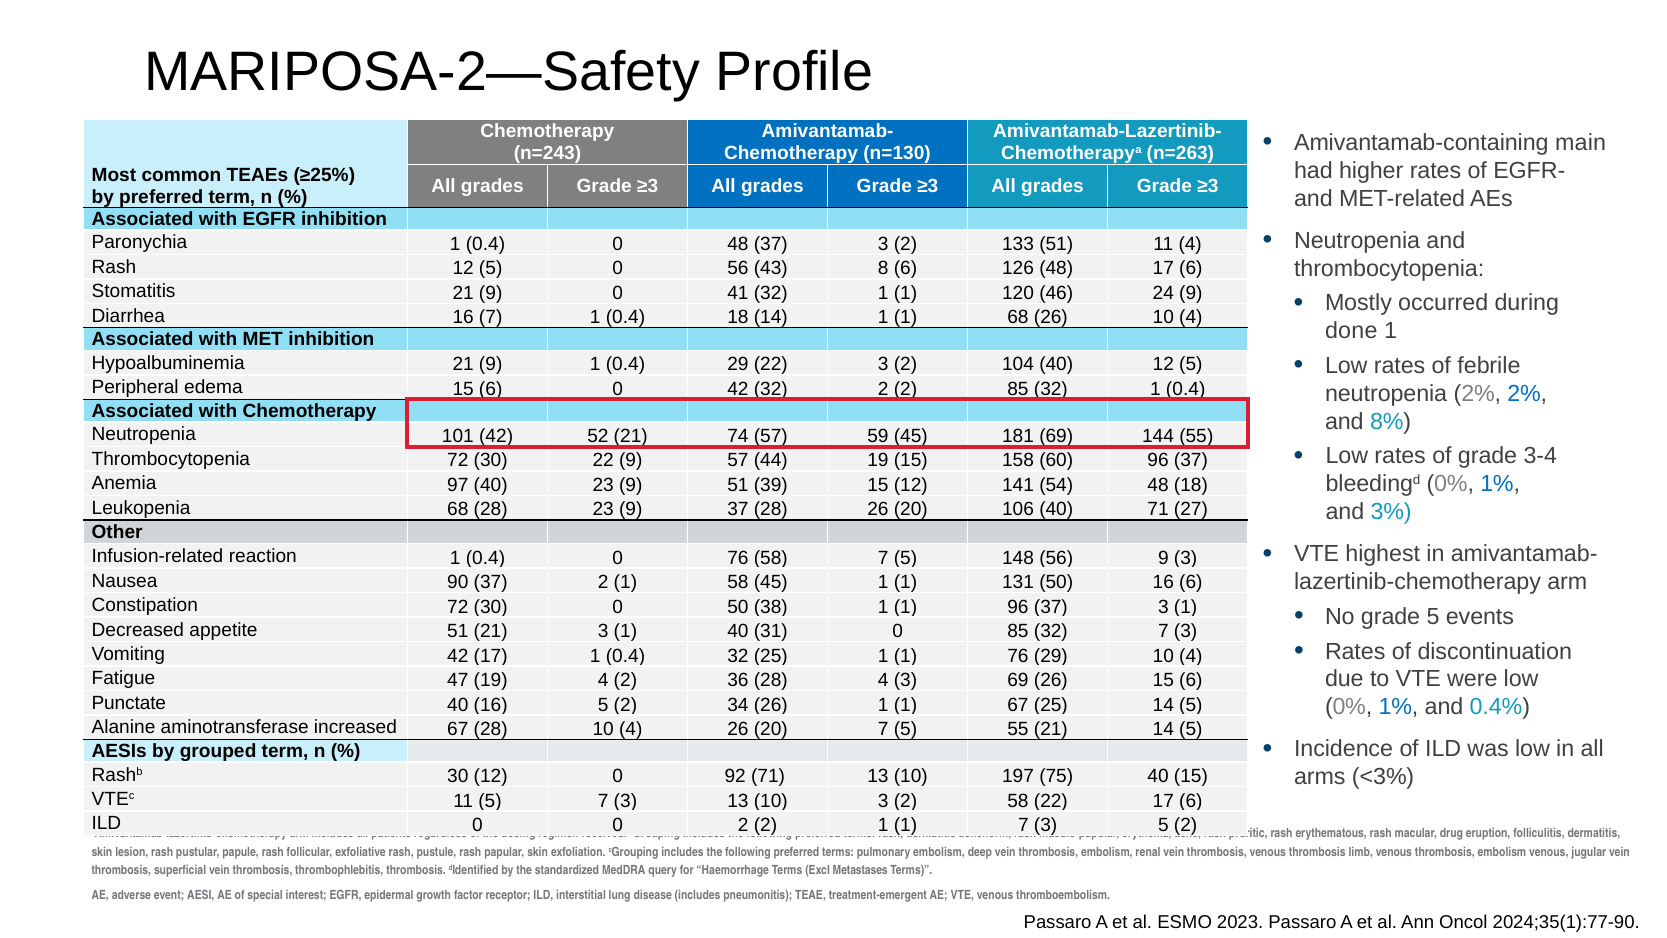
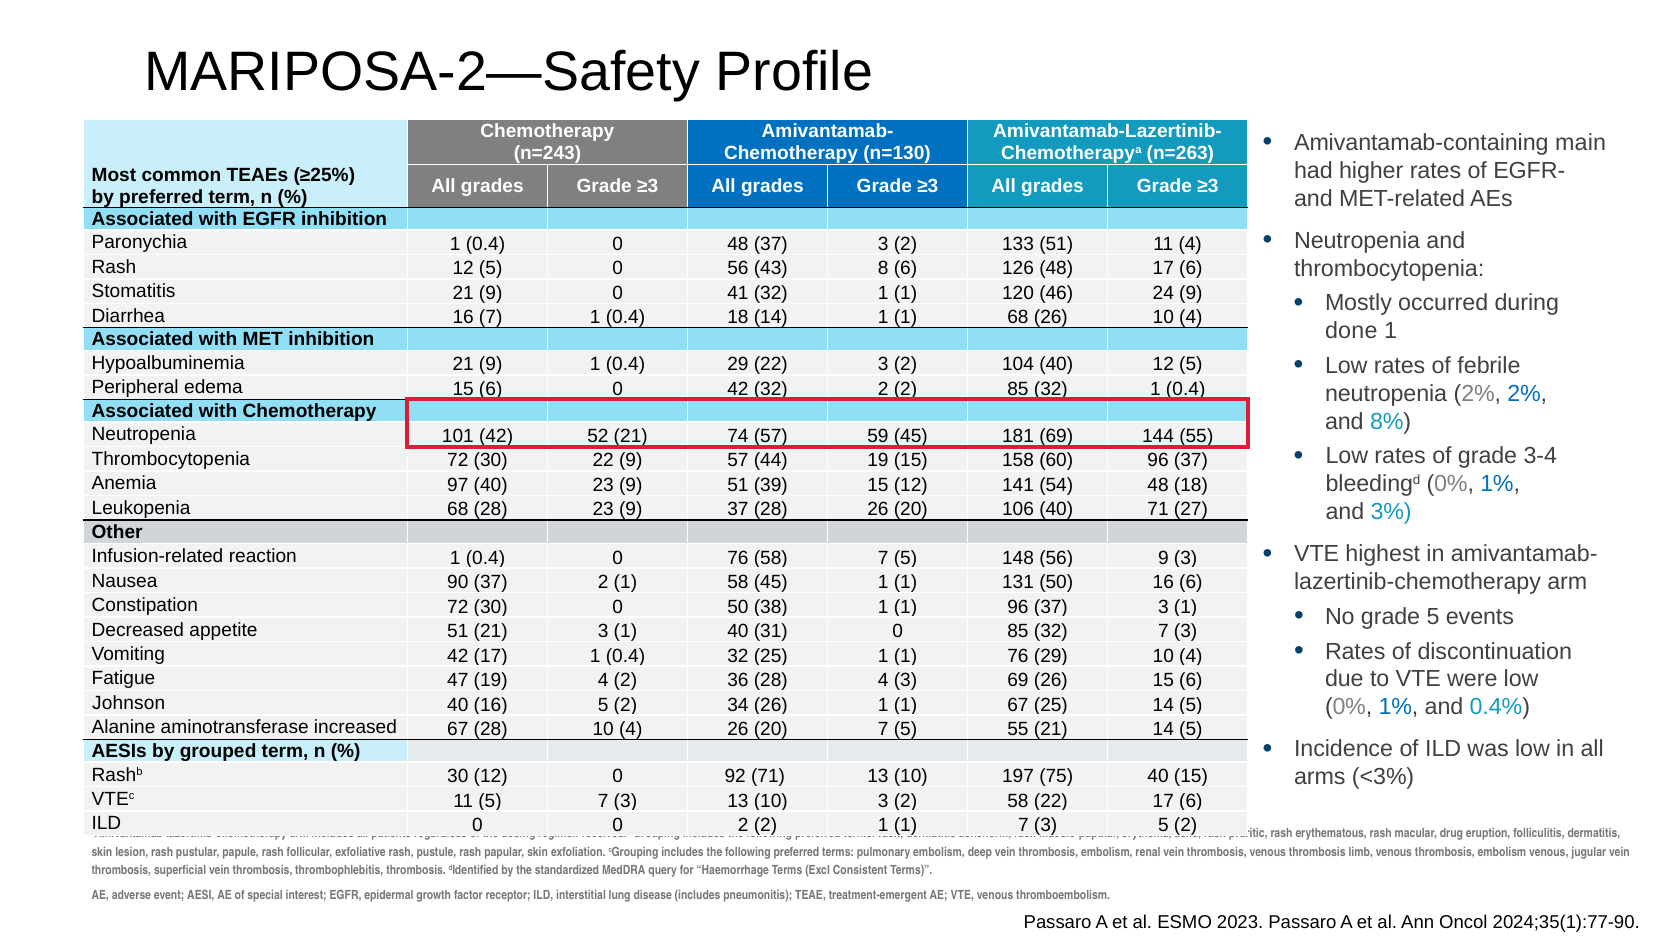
Punctate: Punctate -> Johnson (129, 703)
Metastases: Metastases -> Consistent (860, 870)
